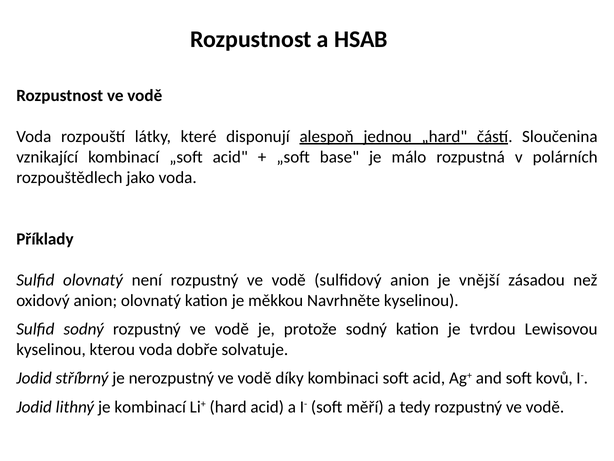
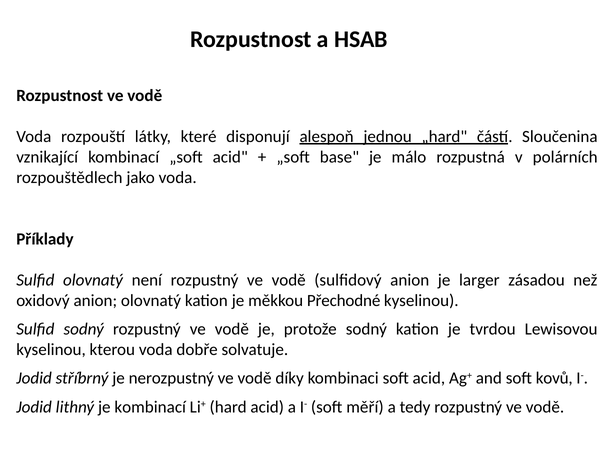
vnější: vnější -> larger (479, 280)
Navrhněte: Navrhněte -> Přechodné (344, 300)
